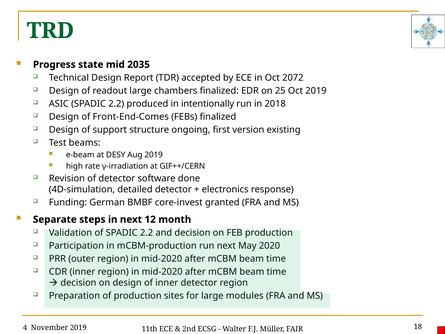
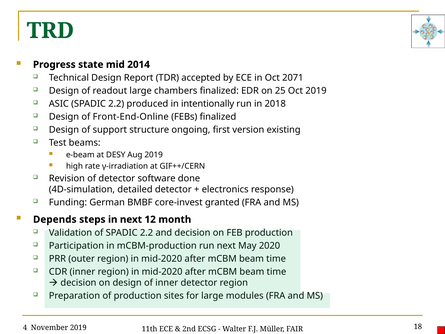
2035: 2035 -> 2014 (139, 65)
2072: 2072 -> 2071 (293, 78)
Front-End-Comes: Front-End-Comes -> Front-End-Online (131, 117)
Separate: Separate -> Depends (55, 219)
